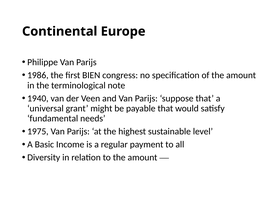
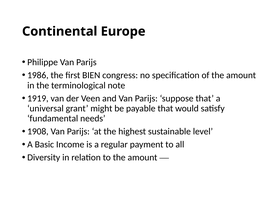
1940: 1940 -> 1919 (38, 98)
1975: 1975 -> 1908 (38, 132)
